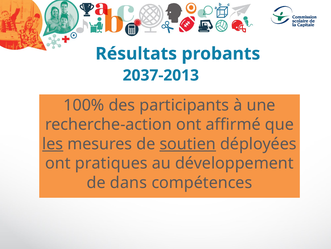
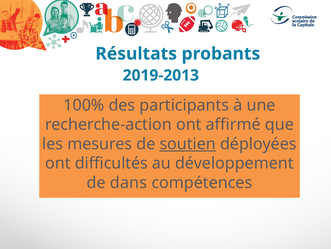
2037-2013: 2037-2013 -> 2019-2013 (161, 75)
les underline: present -> none (53, 144)
pratiques: pratiques -> difficultés (111, 163)
